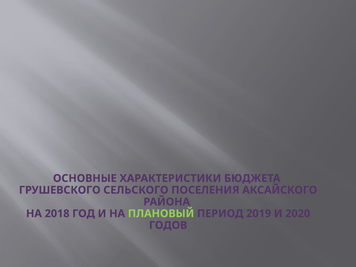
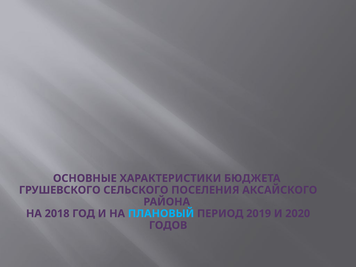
ПЛАНОВЫЙ colour: light green -> light blue (161, 214)
